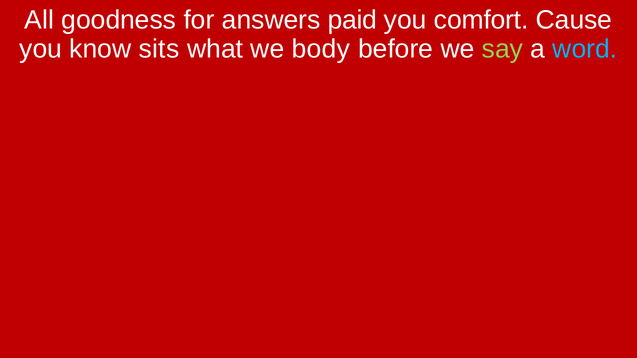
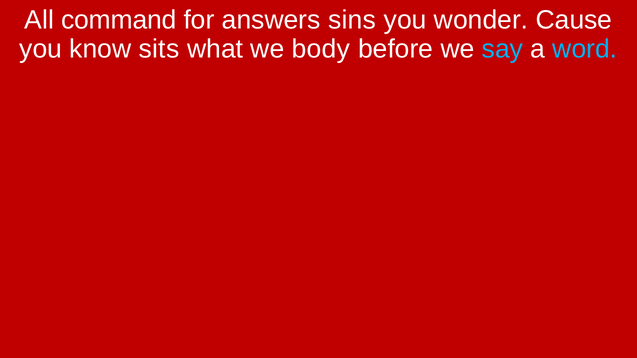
goodness: goodness -> command (119, 20)
paid: paid -> sins (352, 20)
comfort: comfort -> wonder (481, 20)
say colour: light green -> light blue (502, 49)
